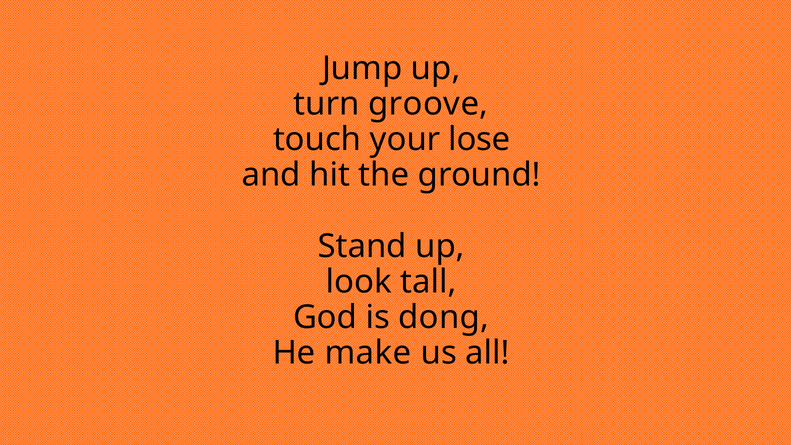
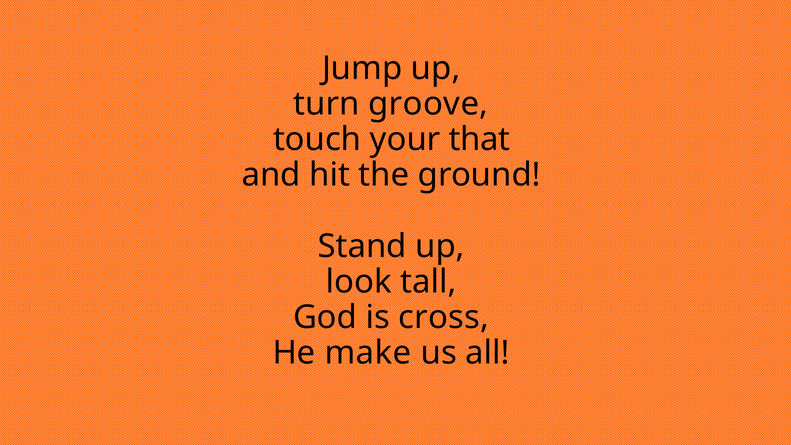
lose: lose -> that (479, 139)
dong: dong -> cross (444, 317)
